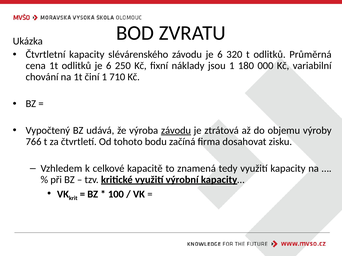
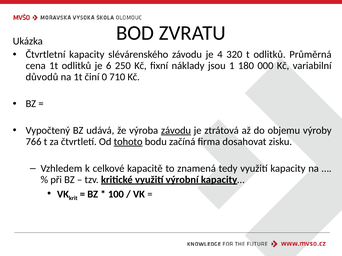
závodu je 6: 6 -> 4 (220, 55)
chování: chování -> důvodů (42, 77)
činí 1: 1 -> 0 (104, 77)
tohoto underline: none -> present (128, 142)
